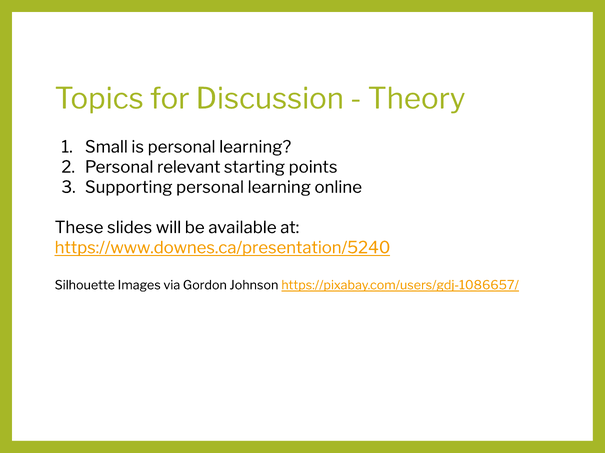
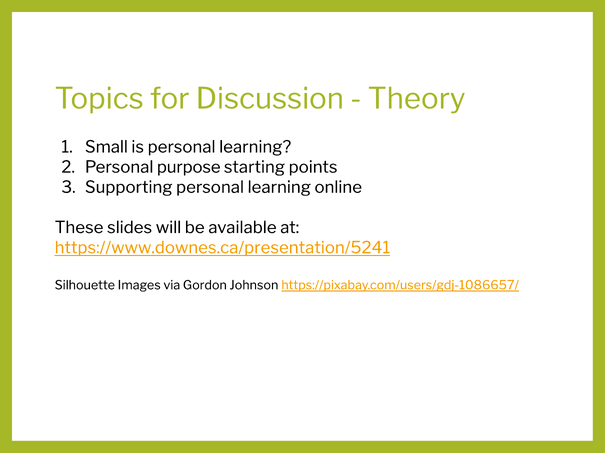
relevant: relevant -> purpose (189, 167)
https://www.downes.ca/presentation/5240: https://www.downes.ca/presentation/5240 -> https://www.downes.ca/presentation/5241 (222, 248)
